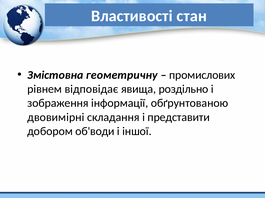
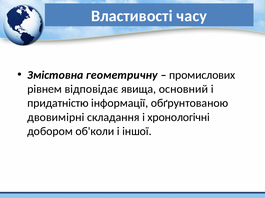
стан: стан -> часу (192, 16)
роздільно: роздільно -> основний (183, 89)
зображення: зображення -> придатністю (58, 104)
представити: представити -> хронологічні (179, 118)
об'води: об'води -> об'коли (95, 132)
